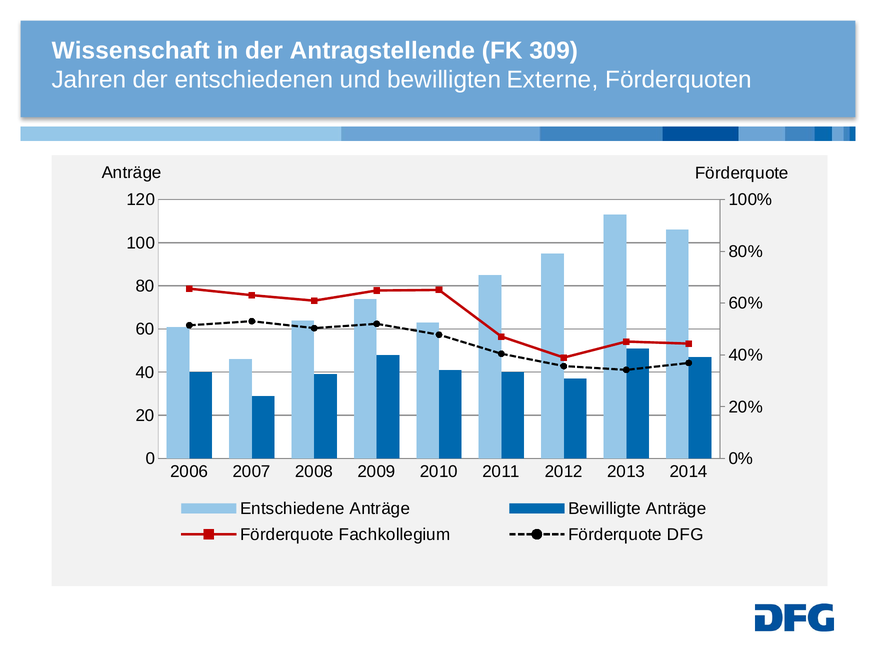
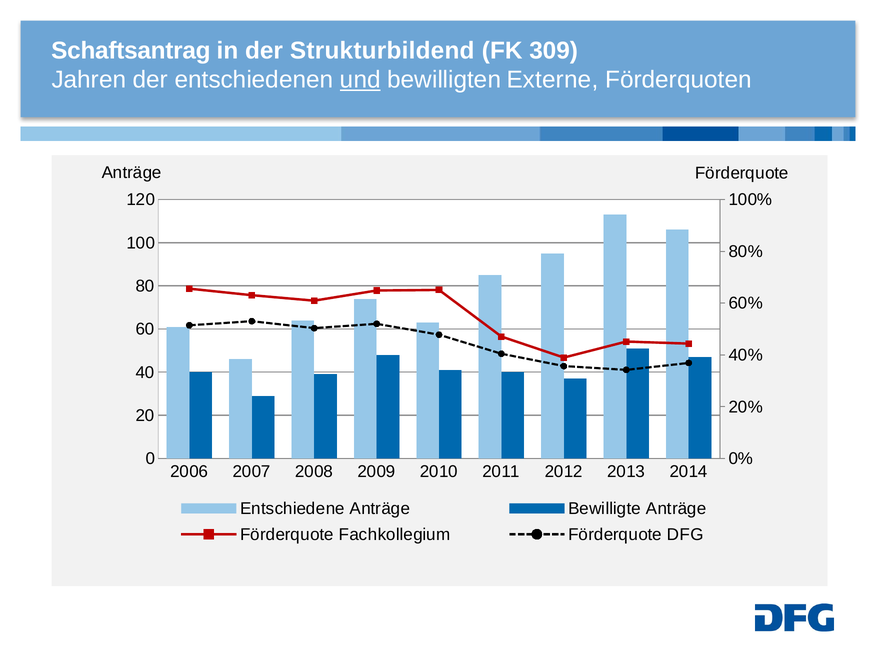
Wissenschaft: Wissenschaft -> Schaftsantrag (131, 51)
Antragstellende: Antragstellende -> Strukturbildend (382, 51)
und underline: none -> present (360, 80)
